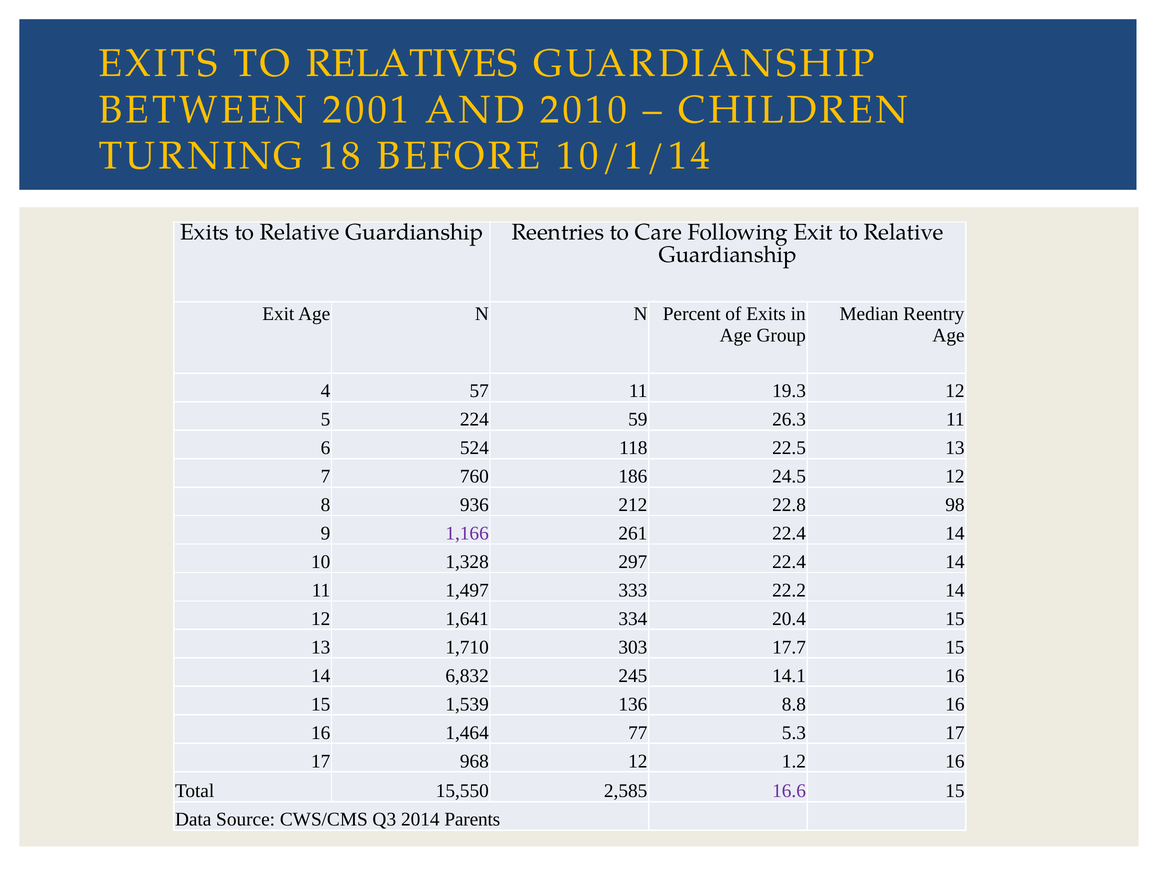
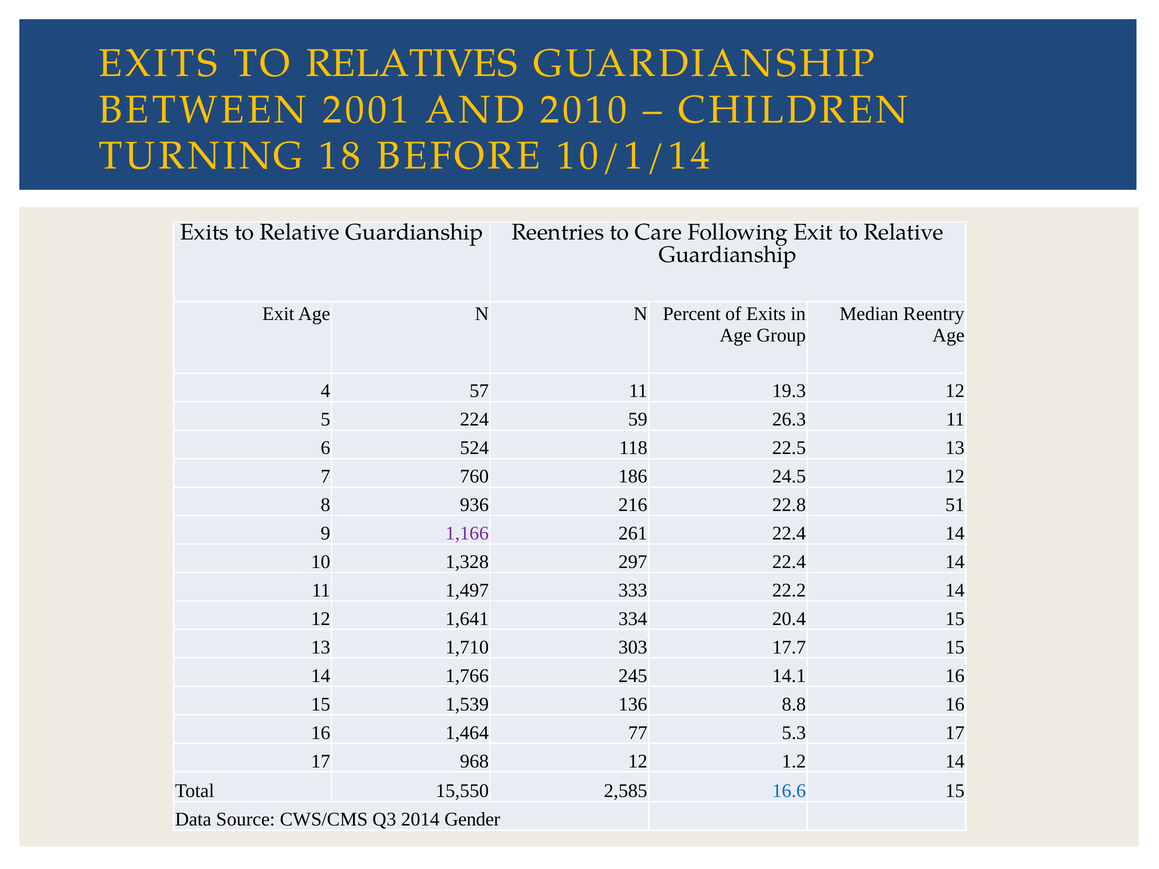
212: 212 -> 216 (633, 505)
98: 98 -> 51 (955, 505)
6,832: 6,832 -> 1,766 (467, 676)
1.2 16: 16 -> 14 (955, 761)
16.6 colour: purple -> blue (789, 791)
Parents: Parents -> Gender (472, 820)
